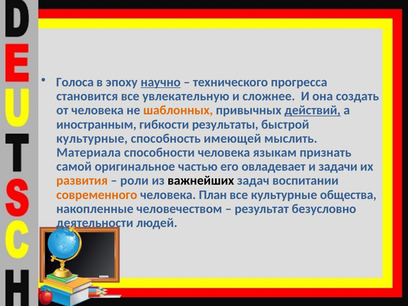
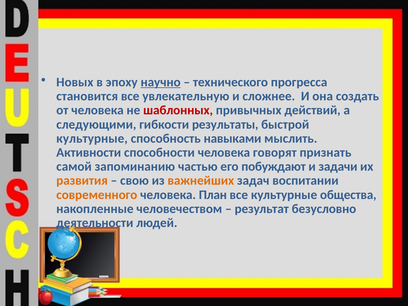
Голоса: Голоса -> Новых (75, 82)
шаблонных colour: orange -> red (178, 110)
действий underline: present -> none (313, 110)
иностранным: иностранным -> следующими (96, 124)
имеющей: имеющей -> навыками (233, 138)
Материала: Материала -> Активности (89, 153)
языкам: языкам -> говорят (275, 153)
оригинальное: оригинальное -> запоминанию (135, 167)
овладевает: овладевает -> побуждают (274, 167)
роли: роли -> свою (134, 181)
важнейших colour: black -> orange (201, 181)
